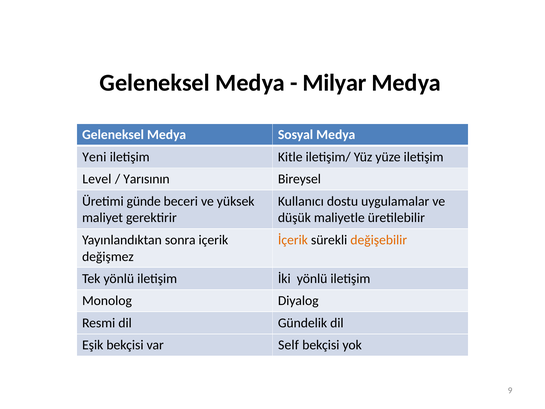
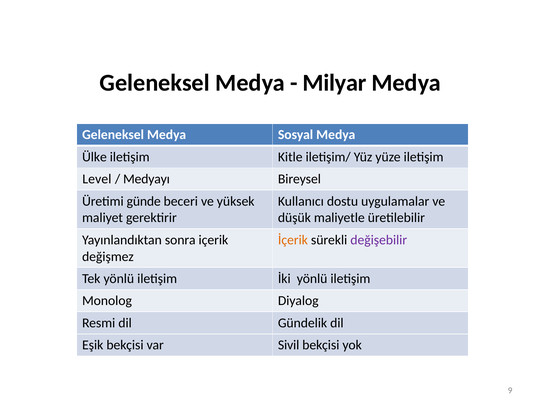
Yeni: Yeni -> Ülke (94, 157)
Yarısının: Yarısının -> Medyayı (146, 179)
değişebilir colour: orange -> purple (379, 240)
Self: Self -> Sivil (289, 345)
